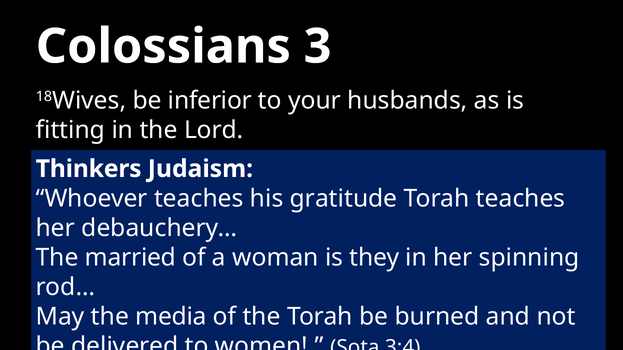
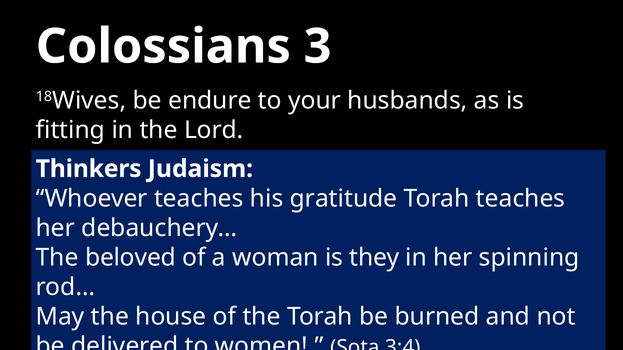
inferior: inferior -> endure (210, 101)
married: married -> beloved (130, 258)
media: media -> house (171, 317)
